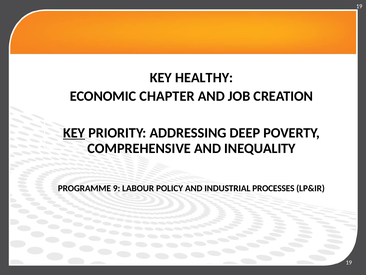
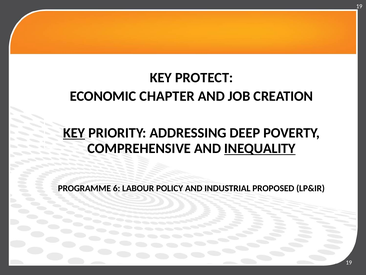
HEALTHY: HEALTHY -> PROTECT (204, 77)
INEQUALITY underline: none -> present (260, 148)
9: 9 -> 6 (117, 188)
PROCESSES: PROCESSES -> PROPOSED (273, 188)
